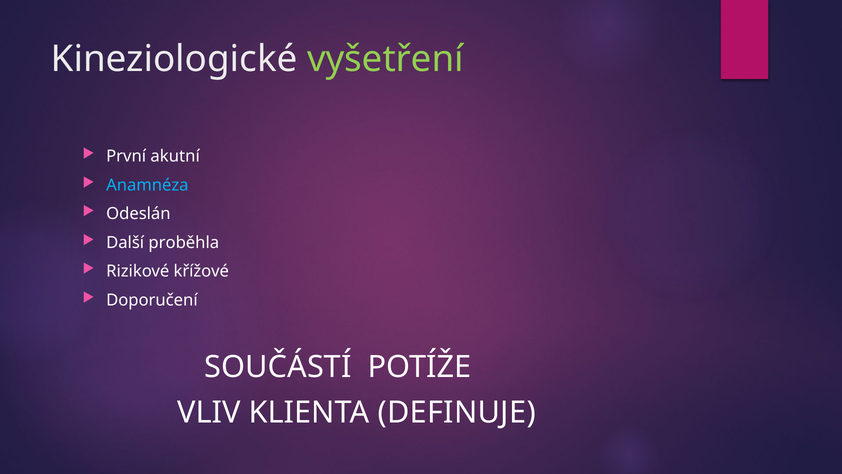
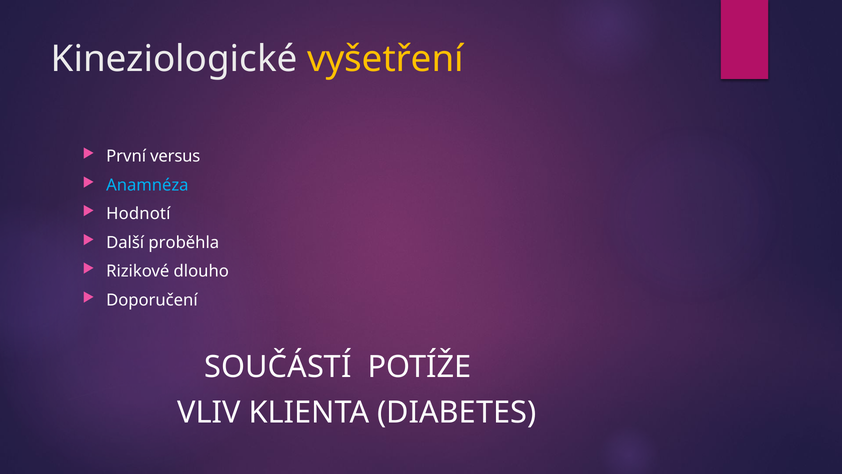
vyšetření colour: light green -> yellow (385, 59)
akutní: akutní -> versus (175, 156)
Odeslán: Odeslán -> Hodnotí (138, 214)
křížové: křížové -> dlouho (201, 271)
DEFINUJE: DEFINUJE -> DIABETES (457, 412)
